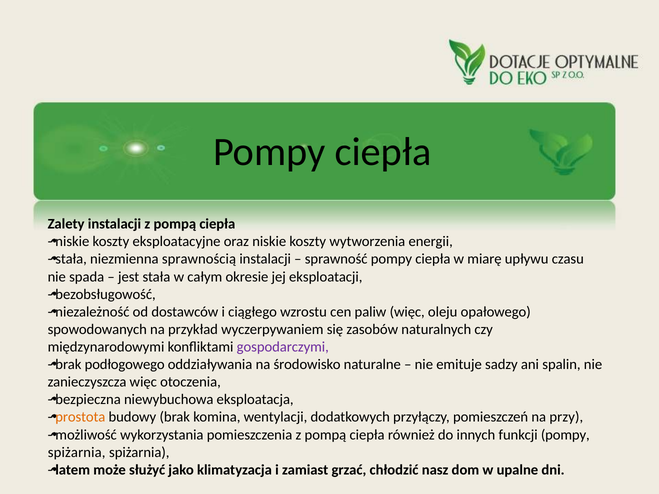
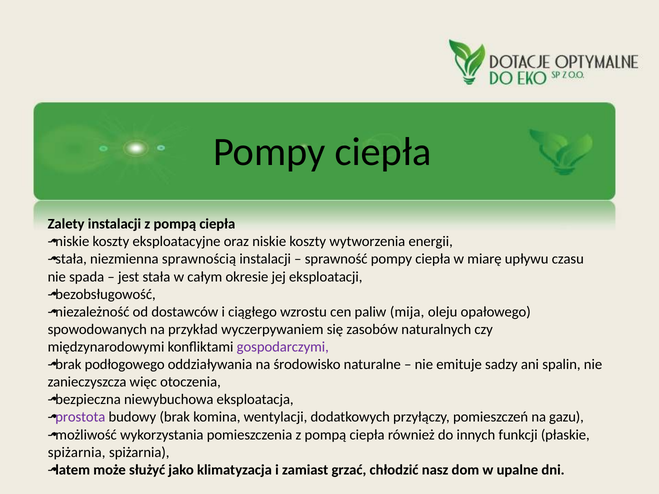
paliw więc: więc -> mija (407, 312)
prostota colour: orange -> purple (80, 417)
przy: przy -> gazu (566, 417)
funkcji pompy: pompy -> płaskie (565, 435)
